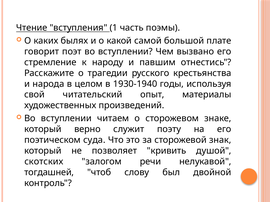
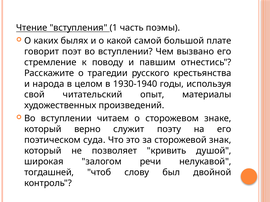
народу: народу -> поводу (108, 62)
скотских: скотских -> широкая (44, 162)
